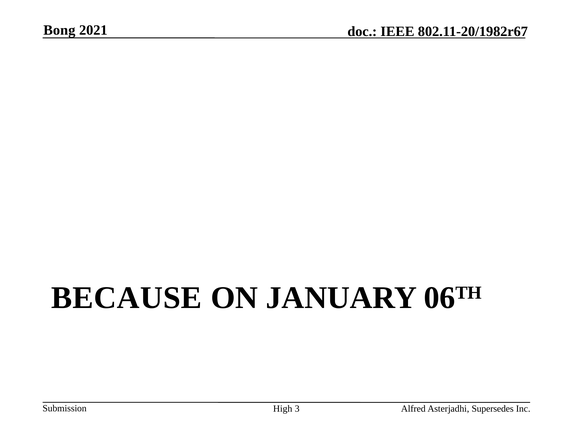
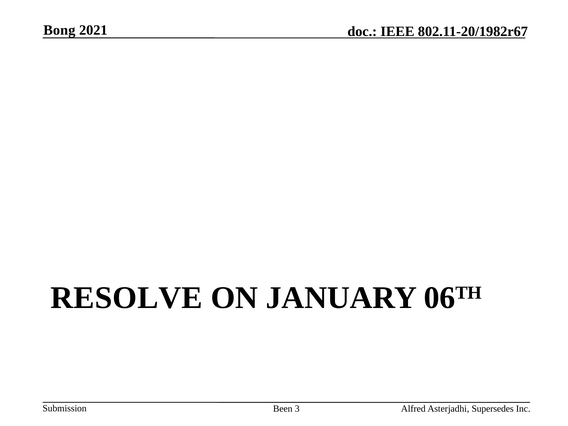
BECAUSE: BECAUSE -> RESOLVE (127, 298)
High: High -> Been (283, 409)
